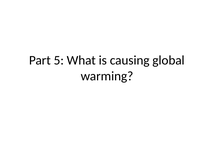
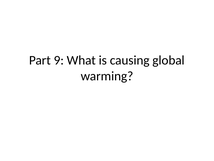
5: 5 -> 9 (59, 60)
